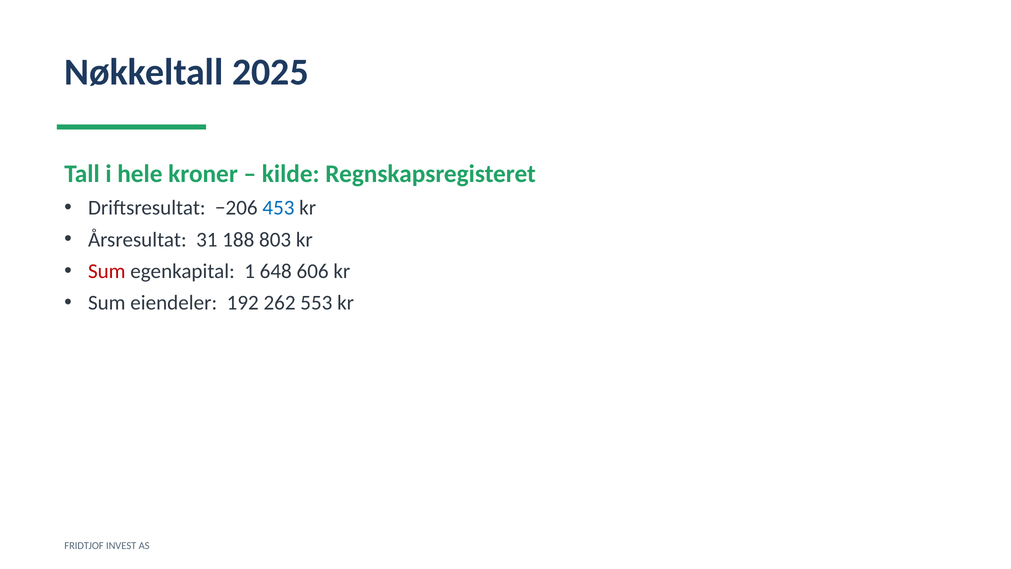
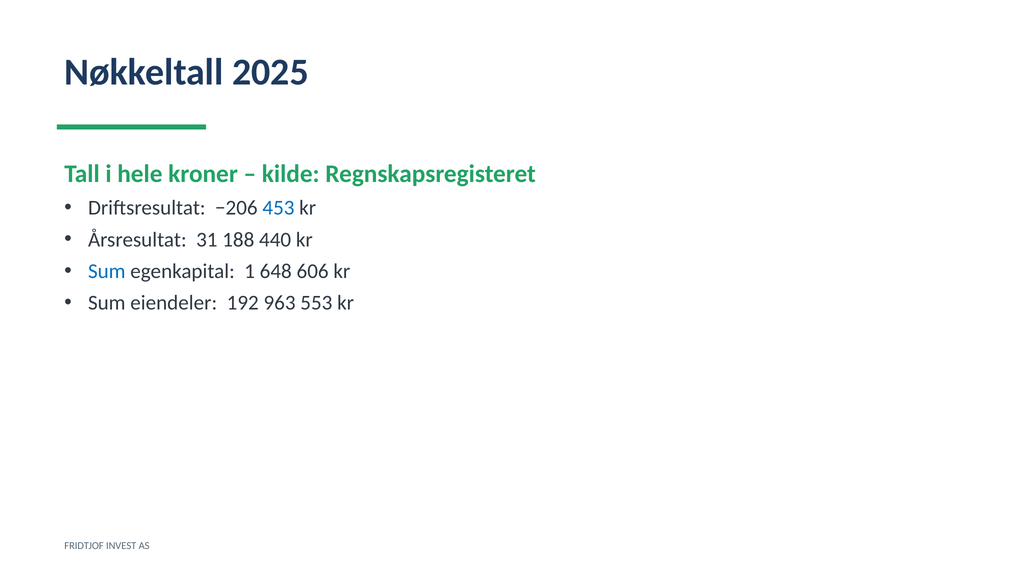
803: 803 -> 440 (275, 240)
Sum colour: red -> blue (107, 271)
262: 262 -> 963 (280, 303)
